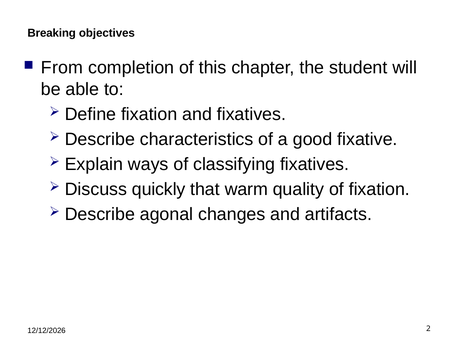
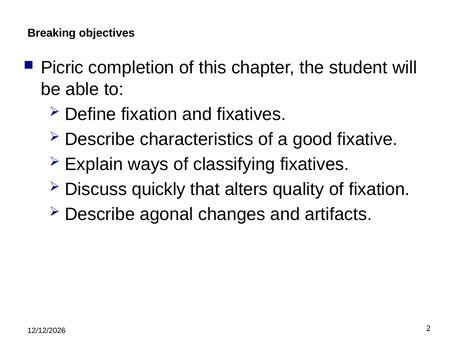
From: From -> Picric (62, 68)
warm: warm -> alters (246, 189)
